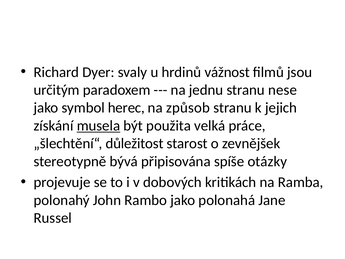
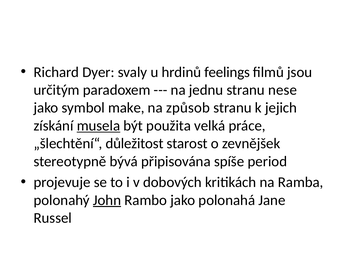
vážnost: vážnost -> feelings (227, 72)
herec: herec -> make (126, 108)
otázky: otázky -> period (267, 161)
John underline: none -> present (107, 200)
